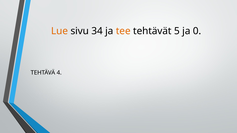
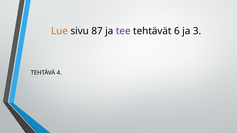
34: 34 -> 87 (97, 31)
tee colour: orange -> purple (123, 31)
5: 5 -> 6 (177, 31)
0: 0 -> 3 (197, 31)
